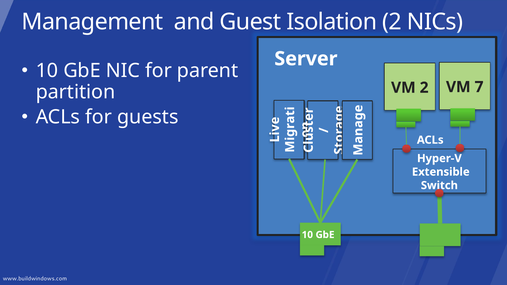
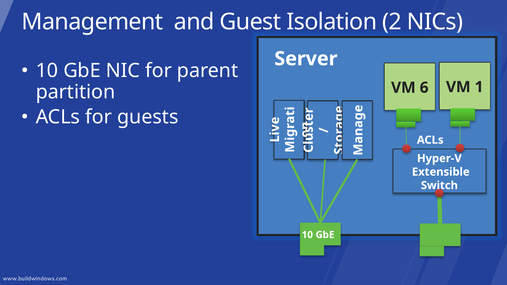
VM 2: 2 -> 6 (424, 88)
7: 7 -> 1 (479, 87)
